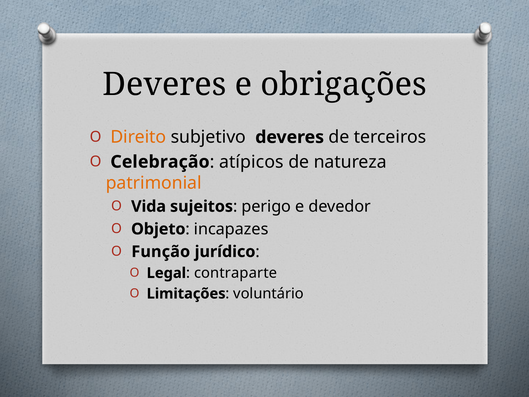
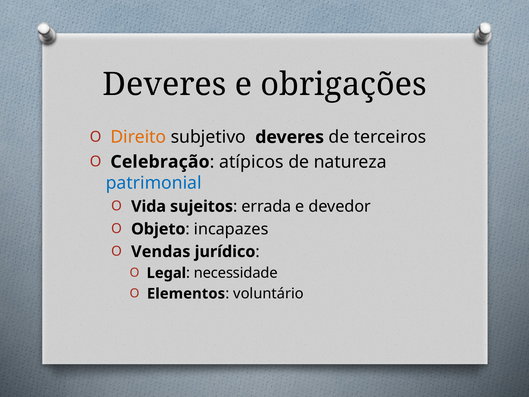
patrimonial colour: orange -> blue (154, 183)
perigo: perigo -> errada (266, 206)
Função: Função -> Vendas (161, 252)
contraparte: contraparte -> necessidade (236, 273)
Limitações: Limitações -> Elementos (186, 293)
